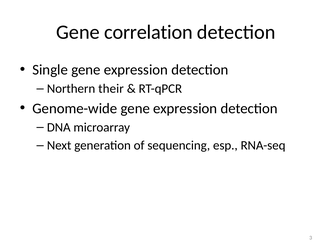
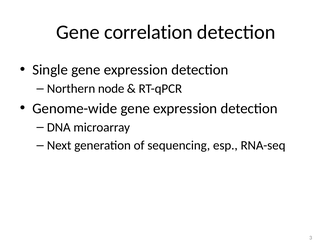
their: their -> node (111, 89)
